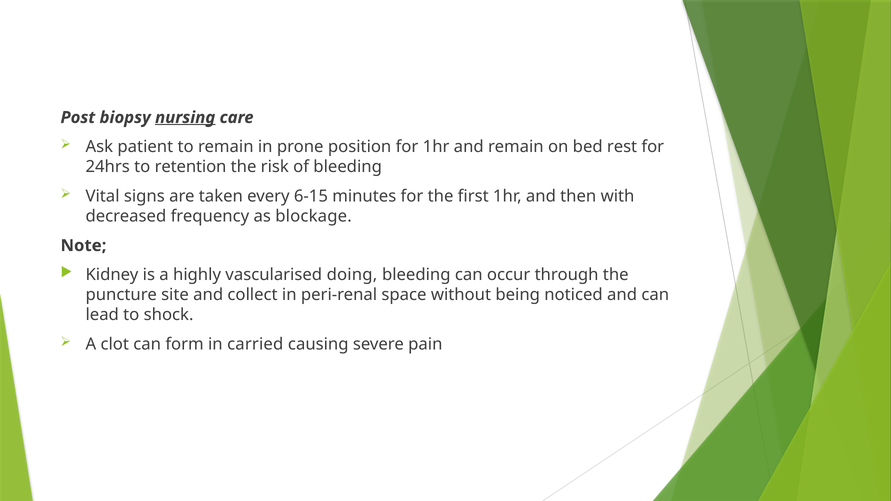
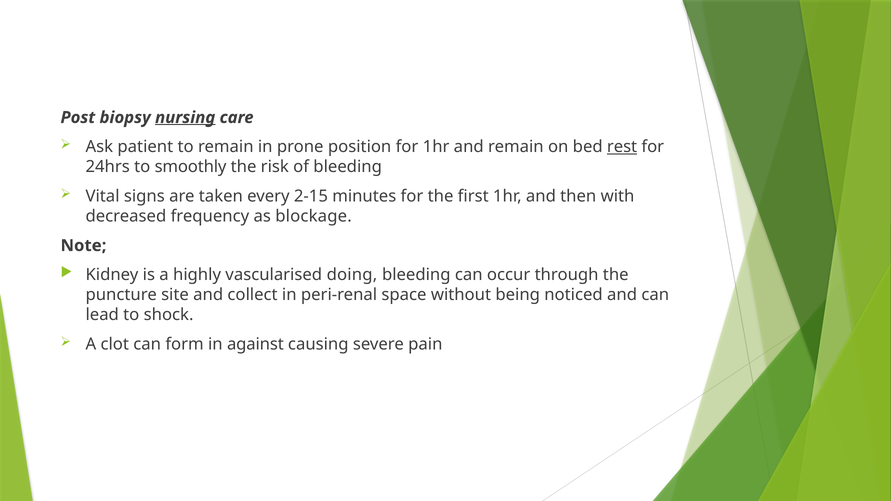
rest underline: none -> present (622, 147)
retention: retention -> smoothly (191, 167)
6-15: 6-15 -> 2-15 (311, 196)
carried: carried -> against (255, 344)
